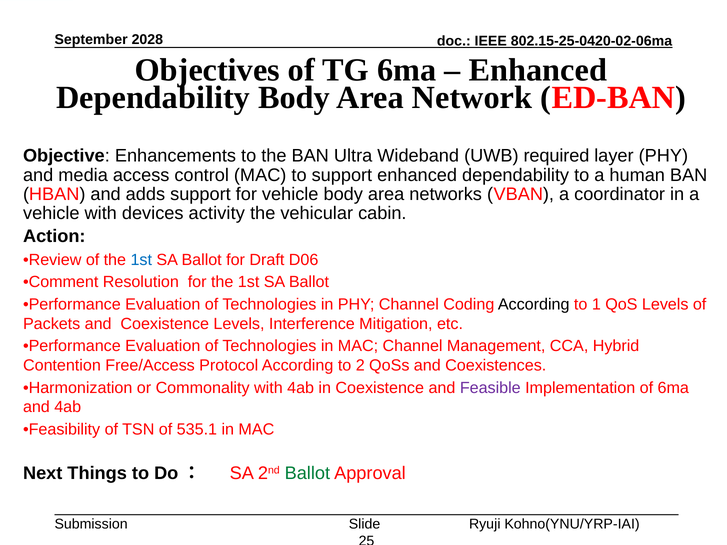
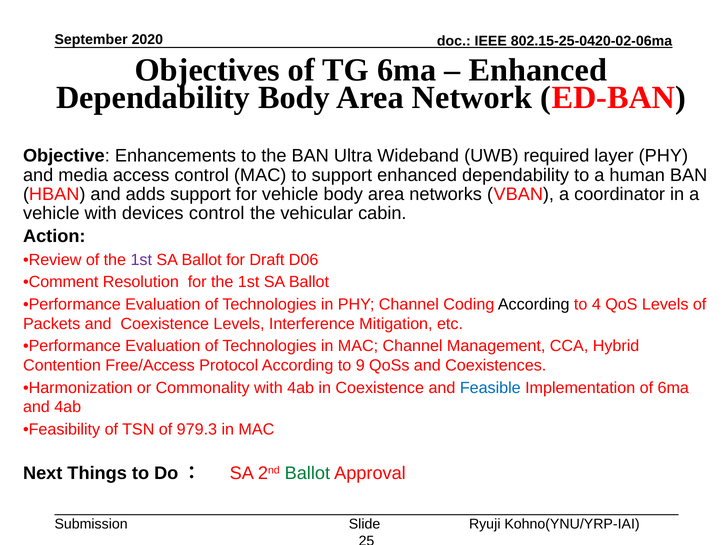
2028: 2028 -> 2020 (147, 40)
devices activity: activity -> control (217, 214)
1st colour: blue -> purple (141, 260)
1: 1 -> 4 (596, 305)
2: 2 -> 9 (360, 365)
Feasible colour: purple -> blue (490, 388)
535.1: 535.1 -> 979.3 (197, 429)
